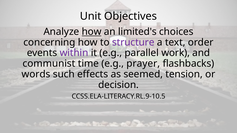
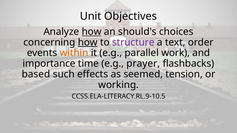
limited's: limited's -> should's (137, 32)
how underline: none -> present (88, 42)
within colour: purple -> orange (74, 53)
communist: communist -> importance (49, 64)
words: words -> based (36, 74)
decision: decision -> working (118, 85)
